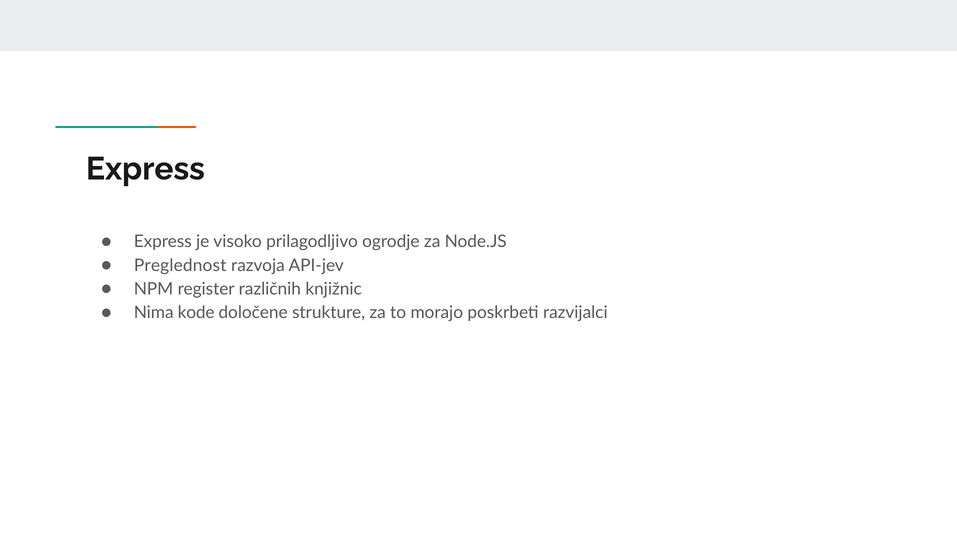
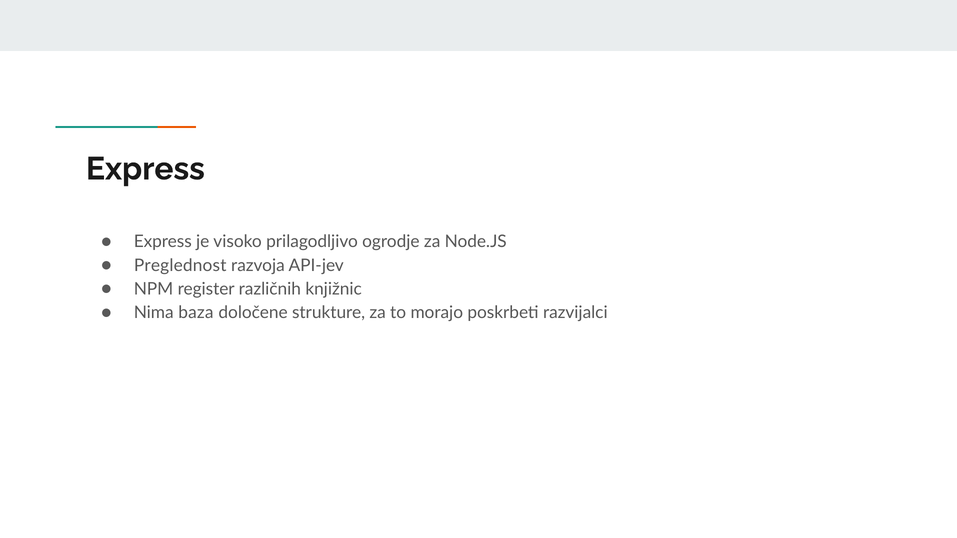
kode: kode -> baza (196, 313)
